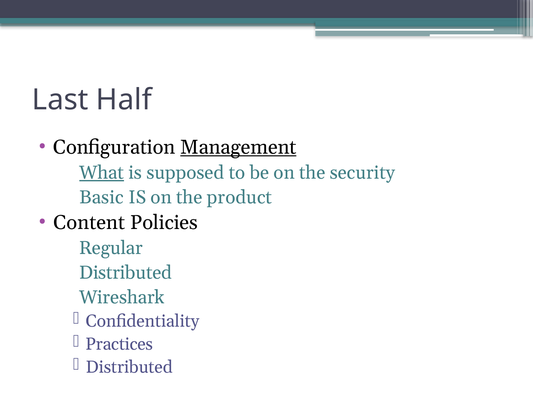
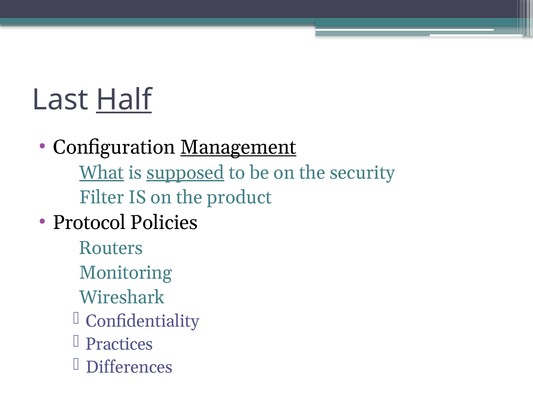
Half underline: none -> present (124, 100)
supposed underline: none -> present (185, 172)
Basic: Basic -> Filter (102, 197)
Content: Content -> Protocol (89, 223)
Regular: Regular -> Routers (111, 248)
Distributed: Distributed -> Monitoring (126, 273)
Distributed: Distributed -> Differences (129, 367)
